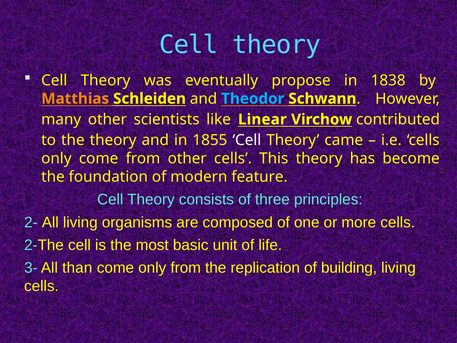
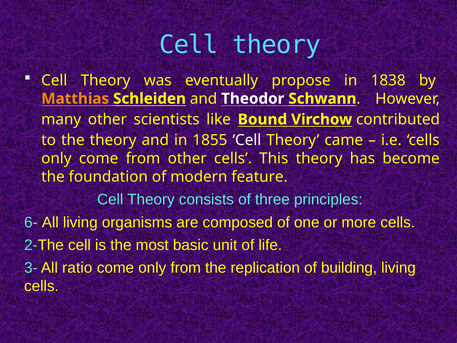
Theodor colour: light blue -> white (253, 99)
Linear: Linear -> Bound (262, 119)
2-: 2- -> 6- (31, 222)
than: than -> ratio (77, 268)
